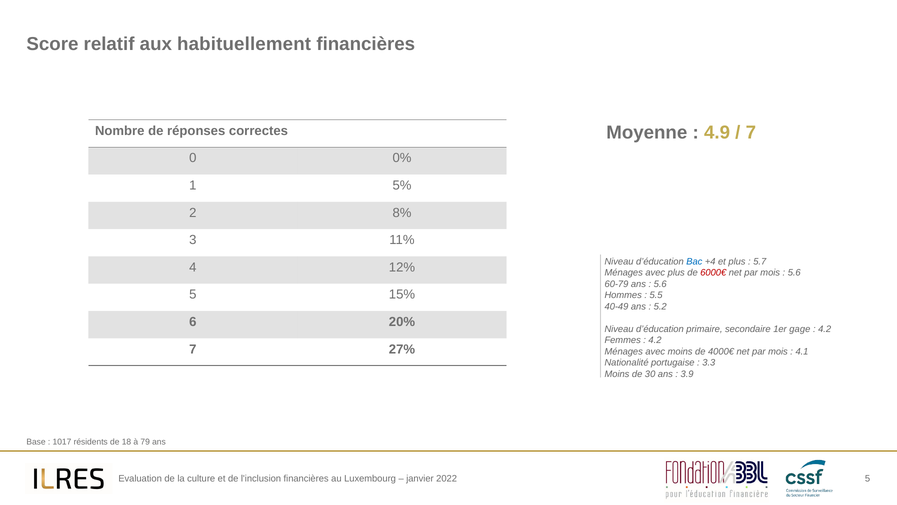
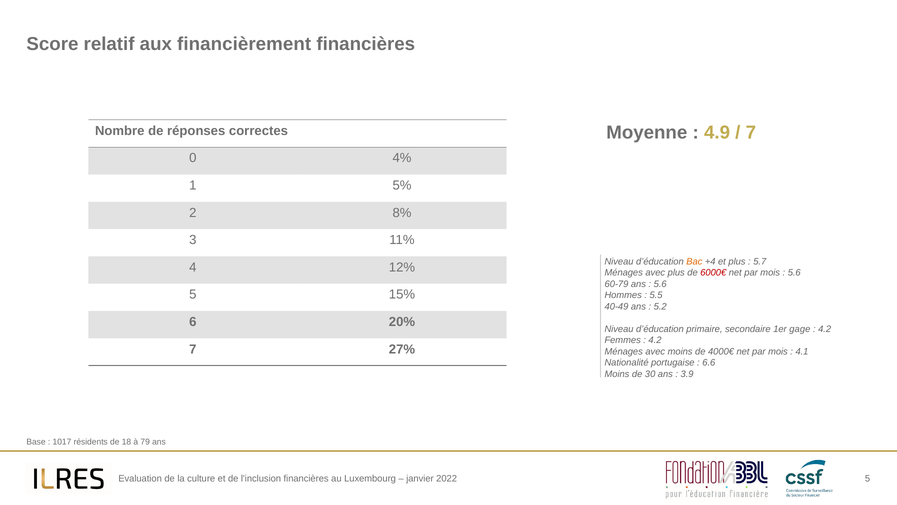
habituellement: habituellement -> financièrement (244, 44)
0%: 0% -> 4% (402, 158)
Bac colour: blue -> orange (694, 261)
3.3: 3.3 -> 6.6 (709, 362)
